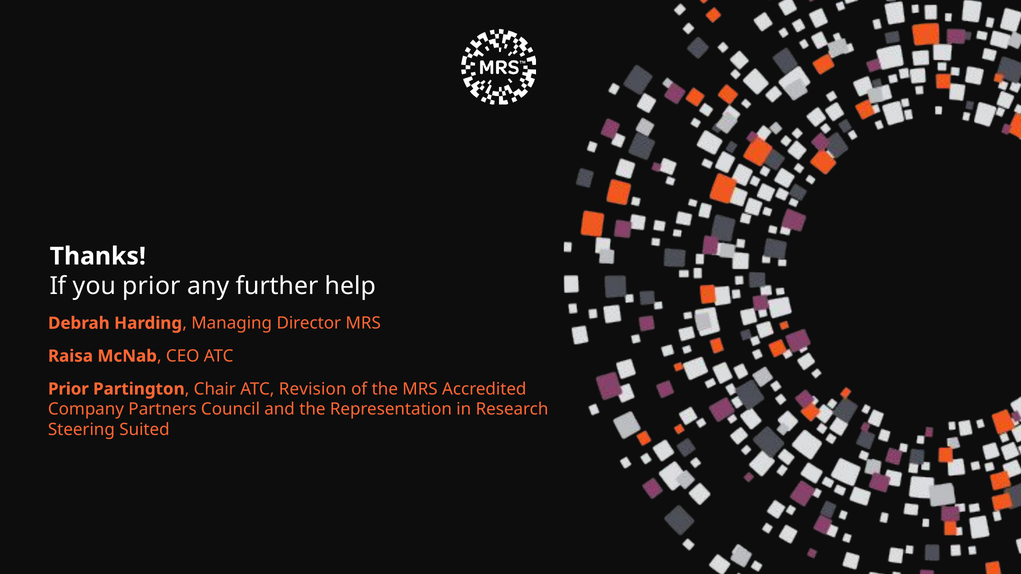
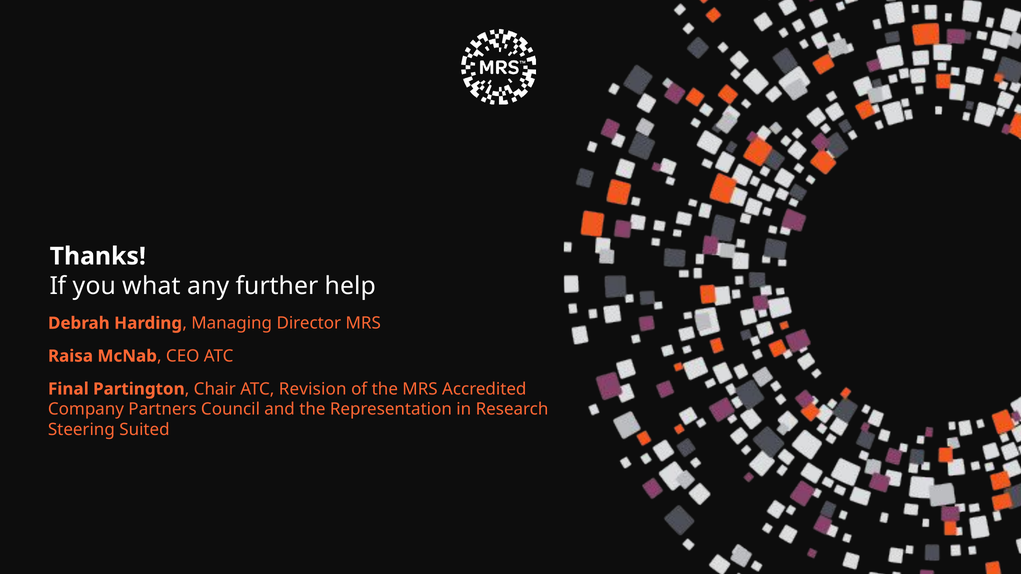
you prior: prior -> what (152, 286)
Prior: Prior -> Final (68, 389)
